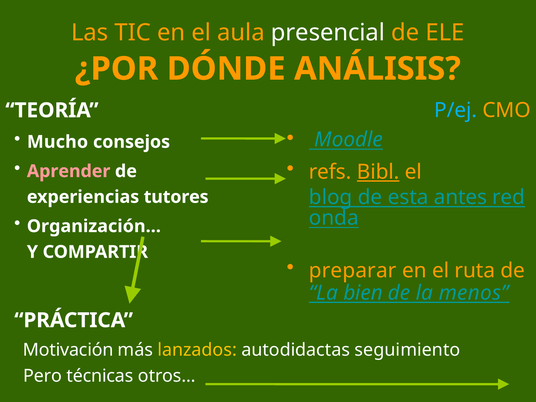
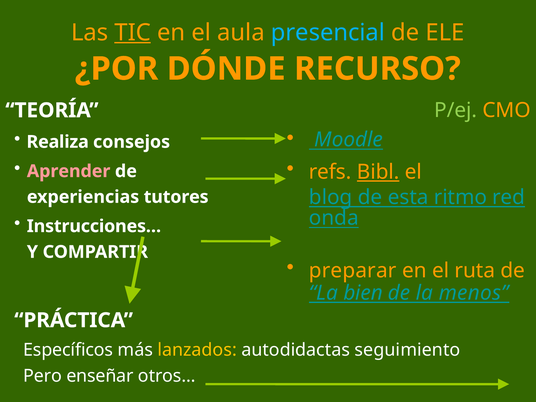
TIC underline: none -> present (133, 32)
presencial colour: white -> light blue (328, 32)
ANÁLISIS: ANÁLISIS -> RECURSO (377, 69)
P/ej colour: light blue -> light green (456, 110)
Mucho: Mucho -> Realiza (58, 142)
antes: antes -> ritmo (460, 197)
Organización…: Organización… -> Instrucciones… (94, 226)
Motivación: Motivación -> Específicos (68, 350)
técnicas: técnicas -> enseñar (100, 376)
